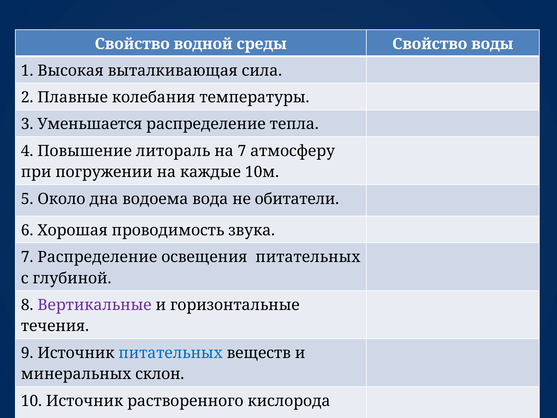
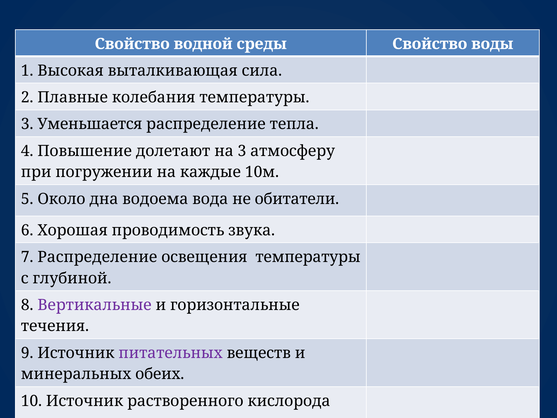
литораль: литораль -> долетают (173, 151)
на 7: 7 -> 3 (242, 151)
освещения питательных: питательных -> температуры (308, 257)
питательных colour: blue -> purple (171, 353)
склон: склон -> обеих (160, 374)
